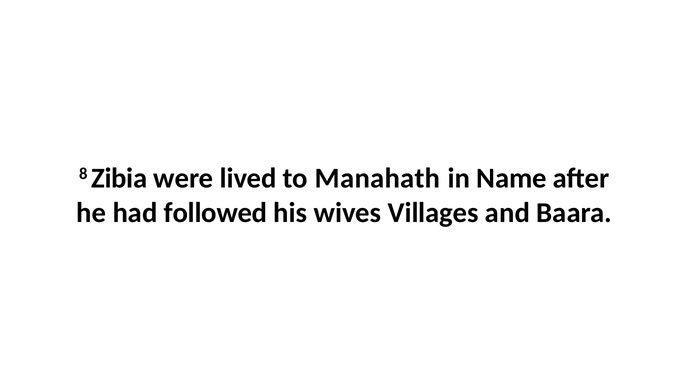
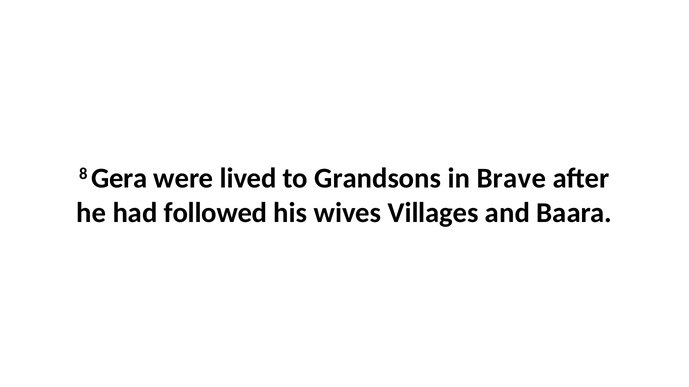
Zibia: Zibia -> Gera (119, 179)
Manahath: Manahath -> Grandsons (378, 179)
Name: Name -> Brave (511, 179)
